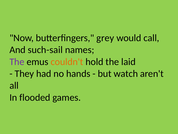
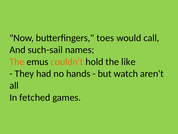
grey: grey -> toes (105, 38)
The colour: purple -> orange (17, 62)
laid: laid -> like (128, 62)
flooded: flooded -> fetched (35, 97)
